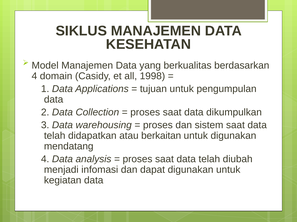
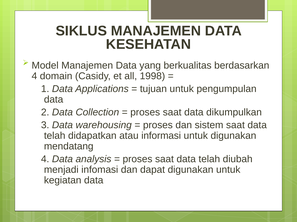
berkaitan: berkaitan -> informasi (161, 136)
